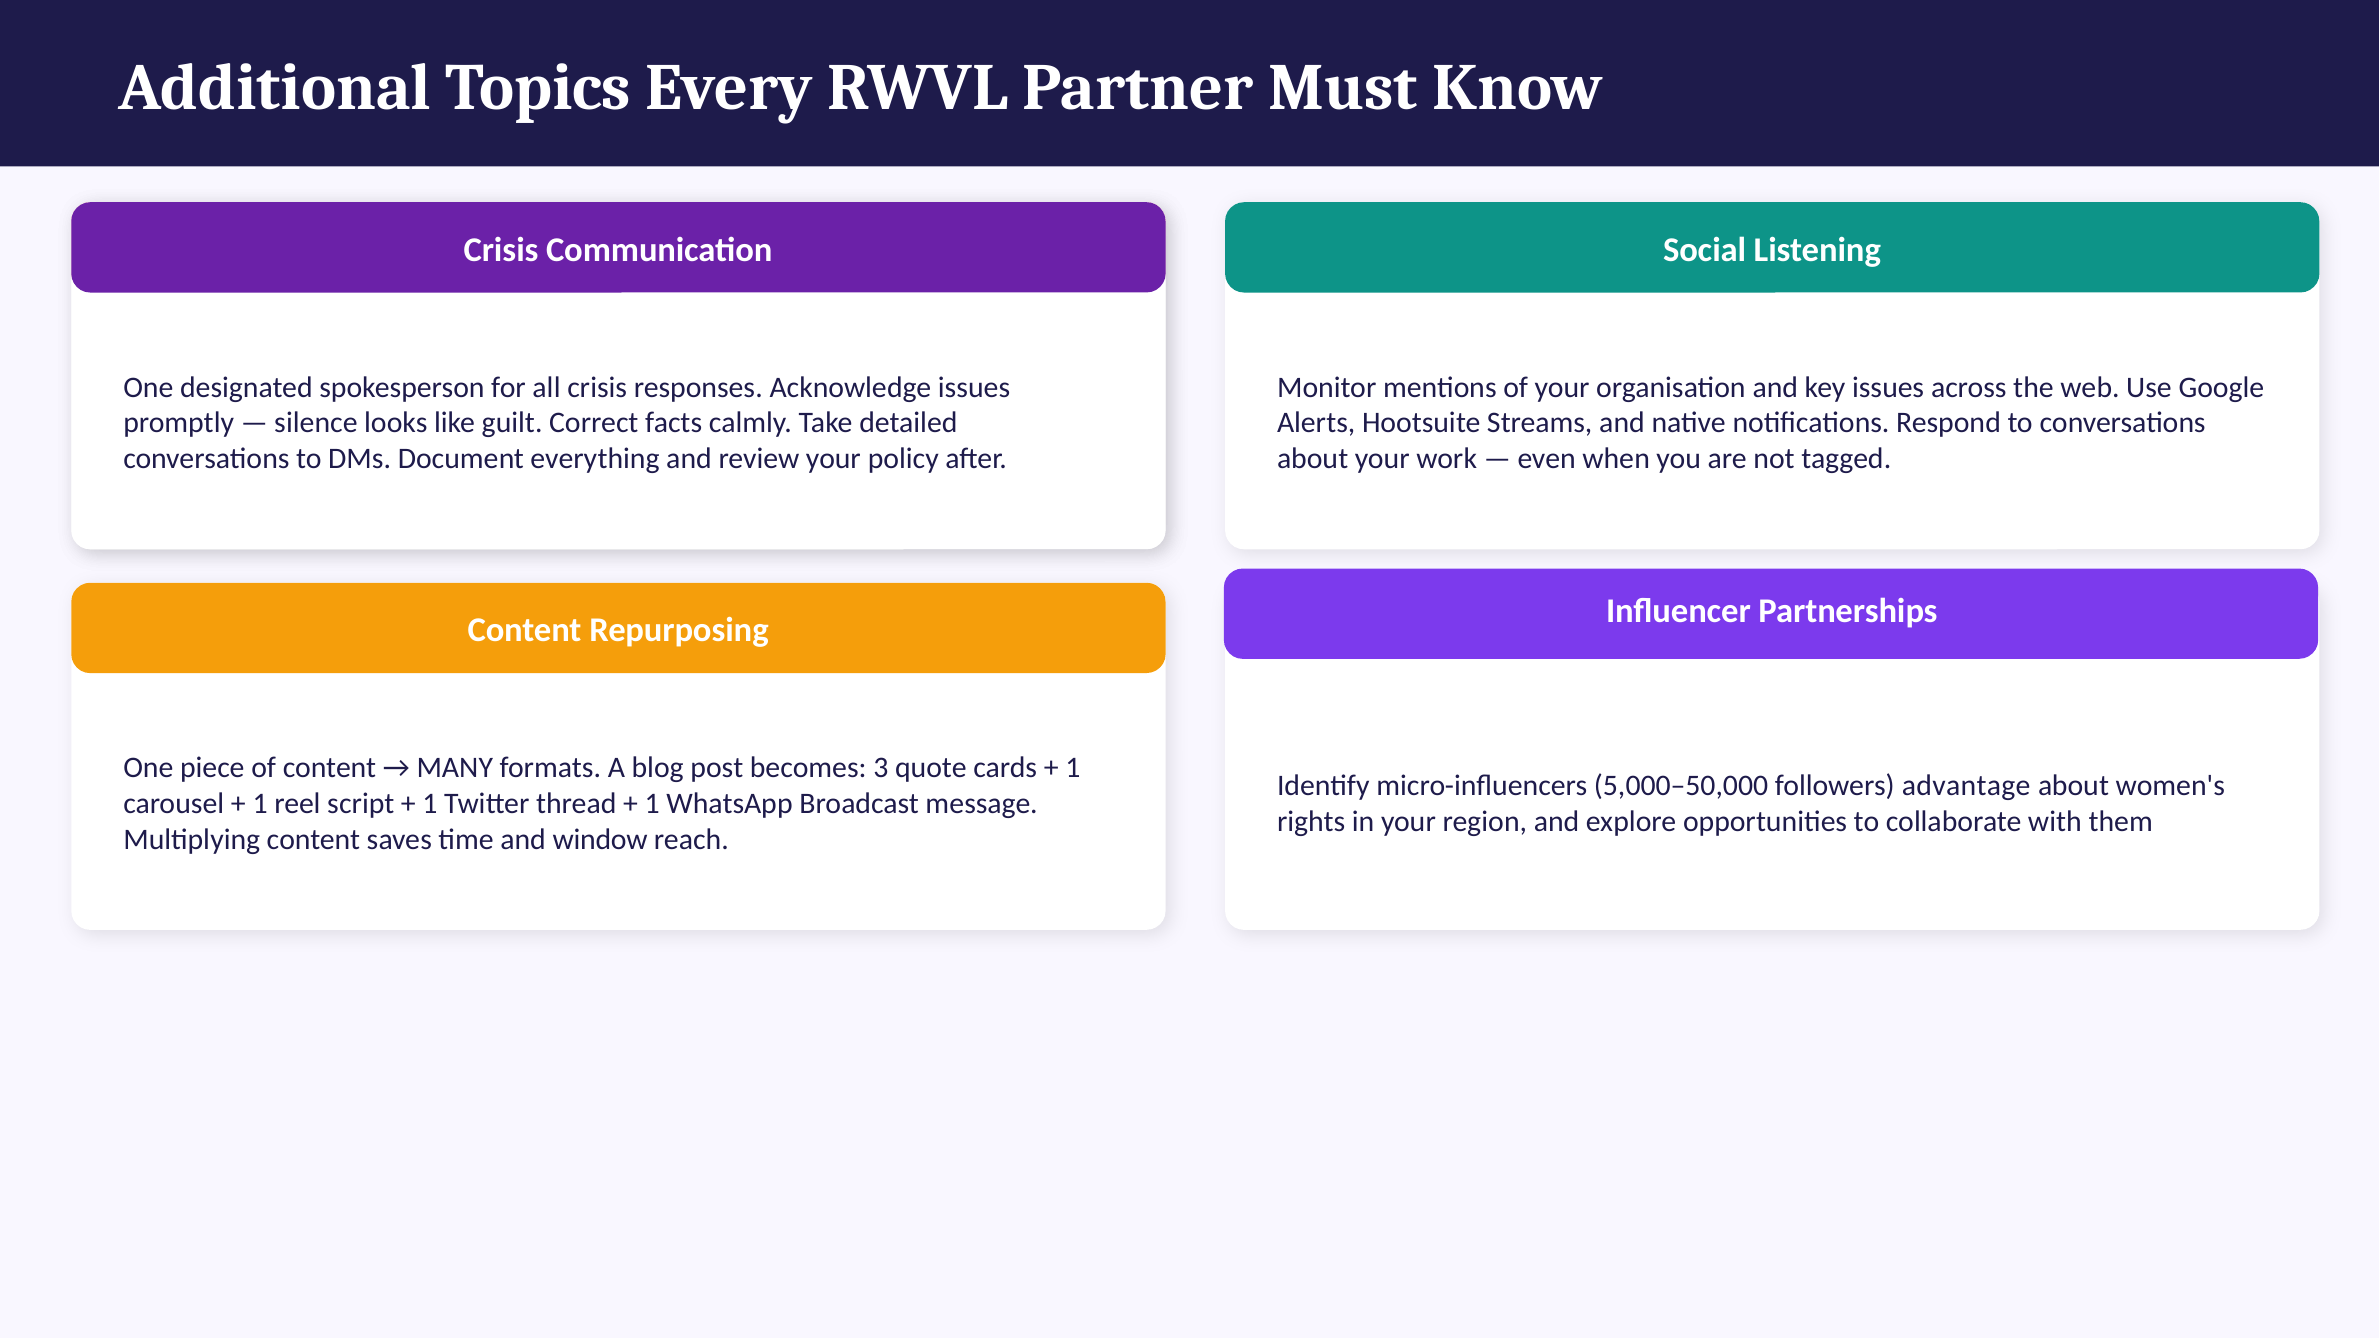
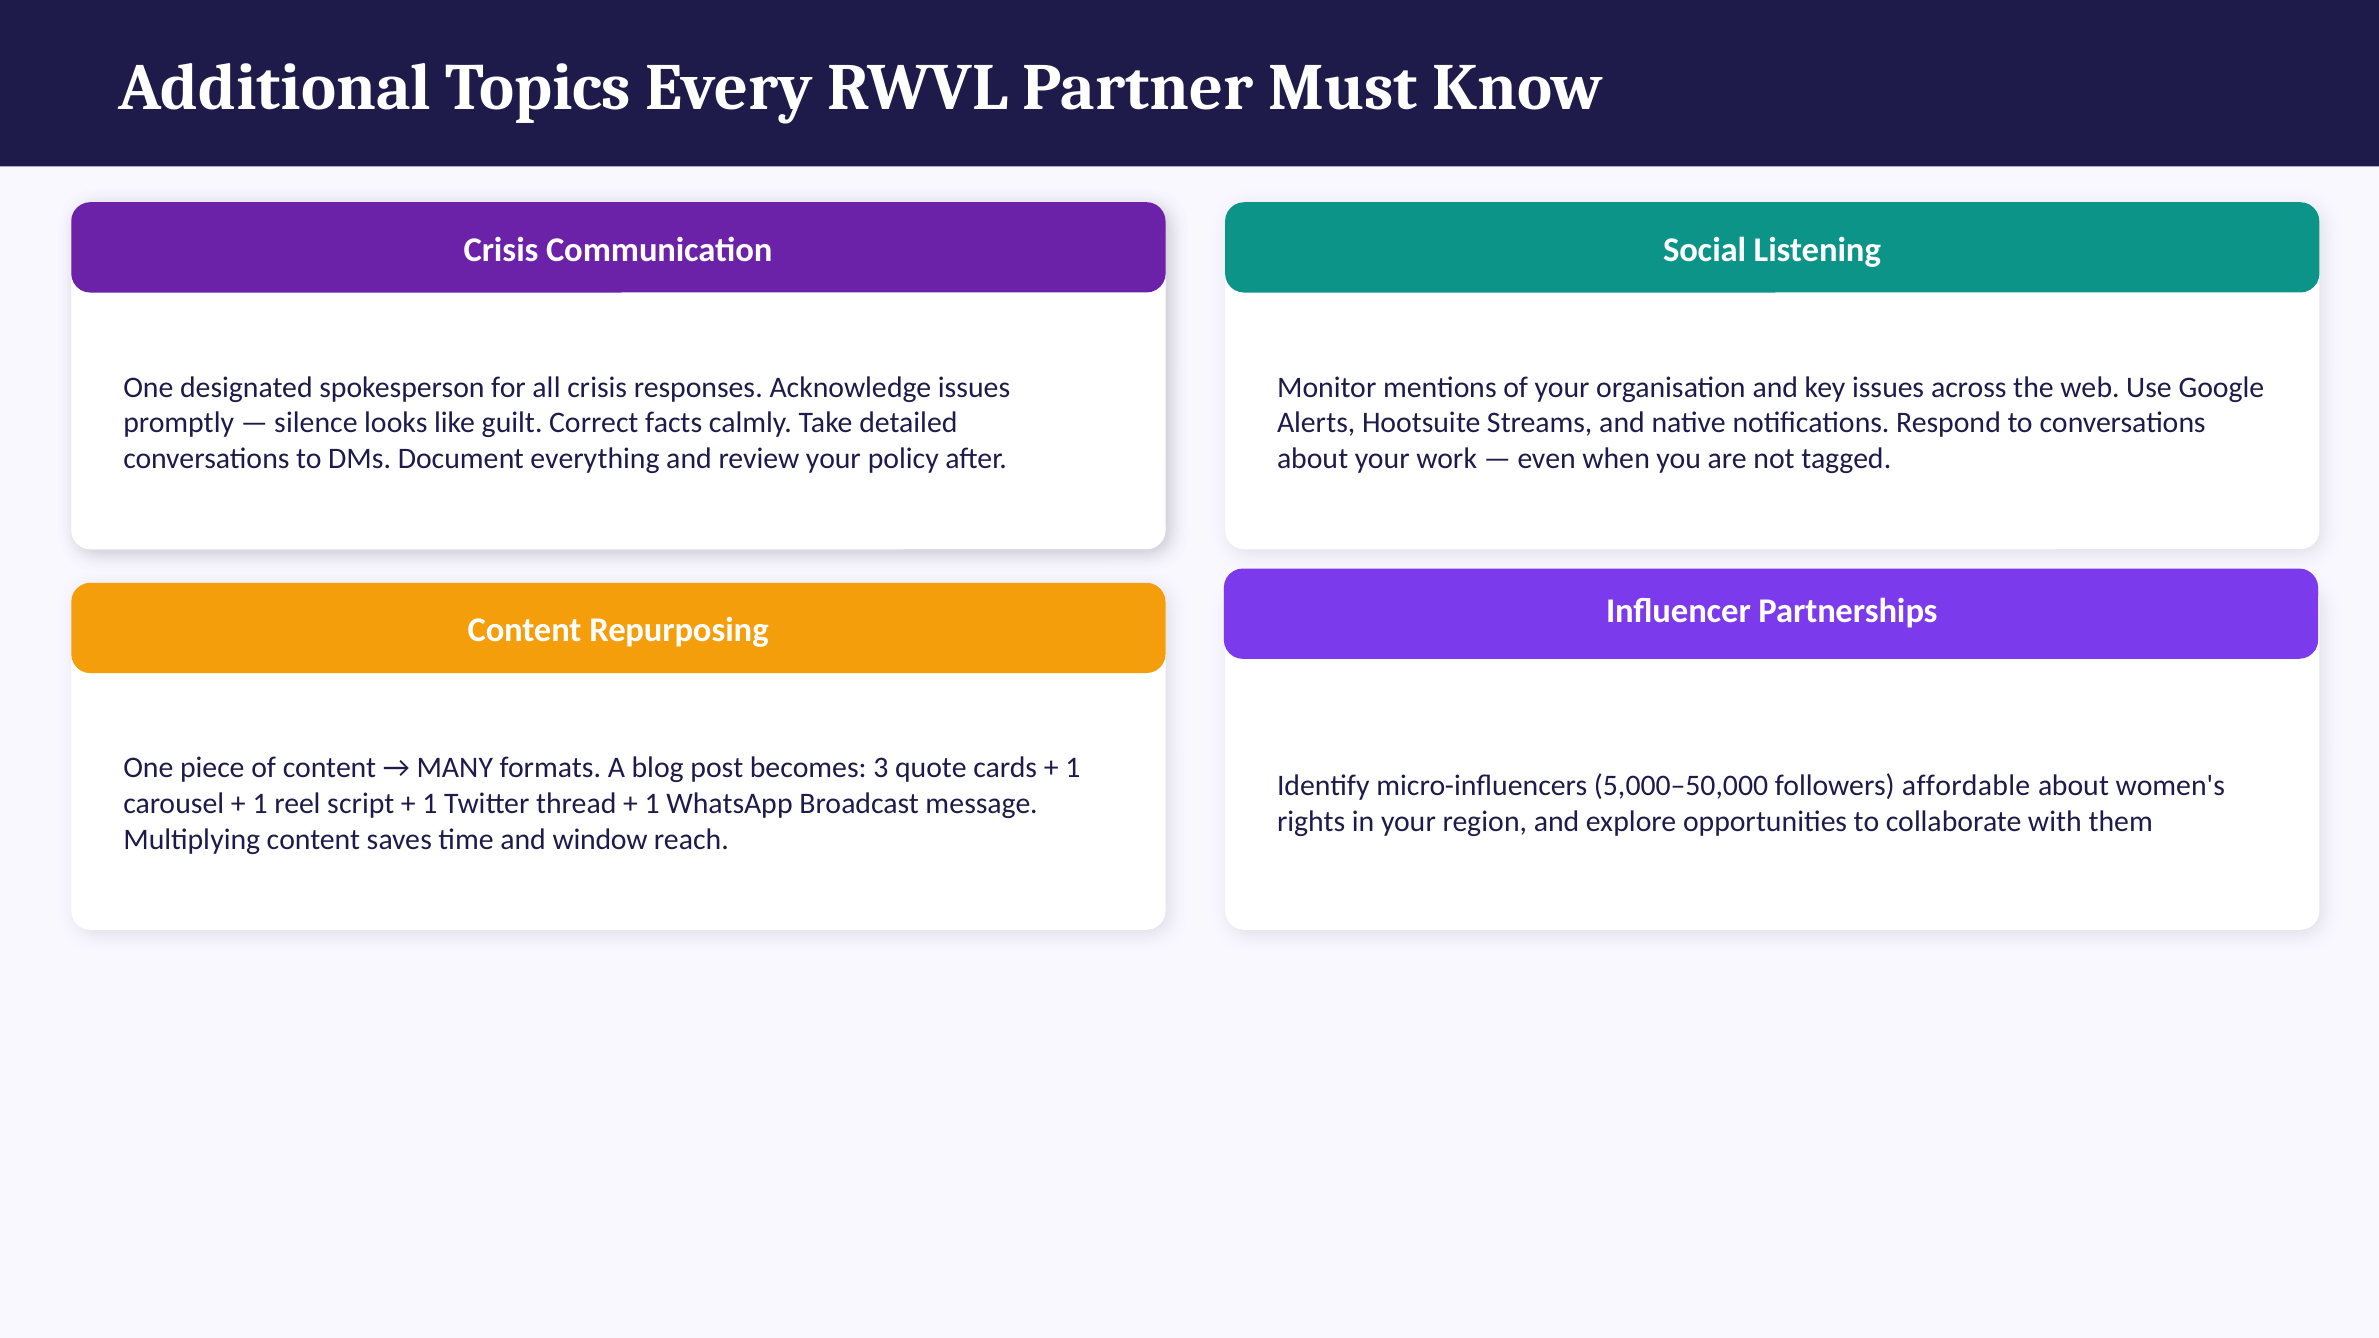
advantage: advantage -> affordable (1966, 786)
